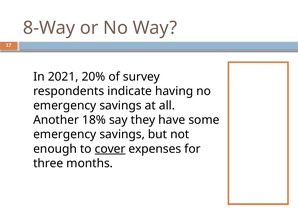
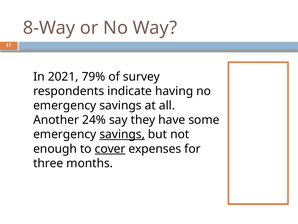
20%: 20% -> 79% (93, 76)
18%: 18% -> 24% (94, 120)
savings underline: none -> present (122, 134)
